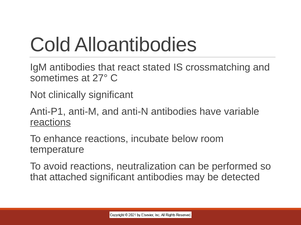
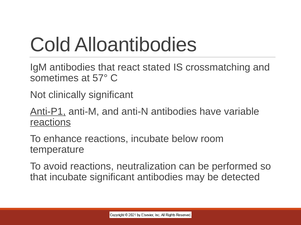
27°: 27° -> 57° (100, 78)
Anti-P1 underline: none -> present (48, 112)
that attached: attached -> incubate (68, 178)
